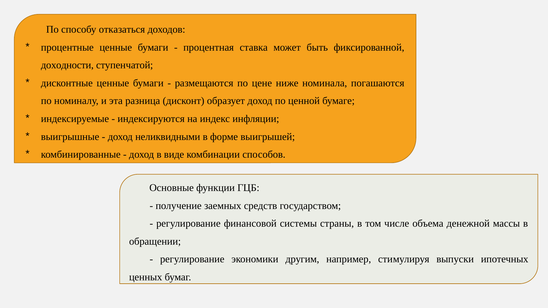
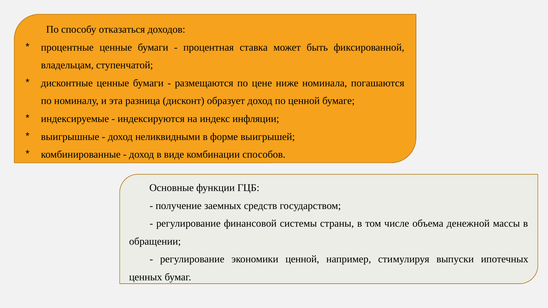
доходности: доходности -> владельцам (67, 65)
экономики другим: другим -> ценной (302, 259)
